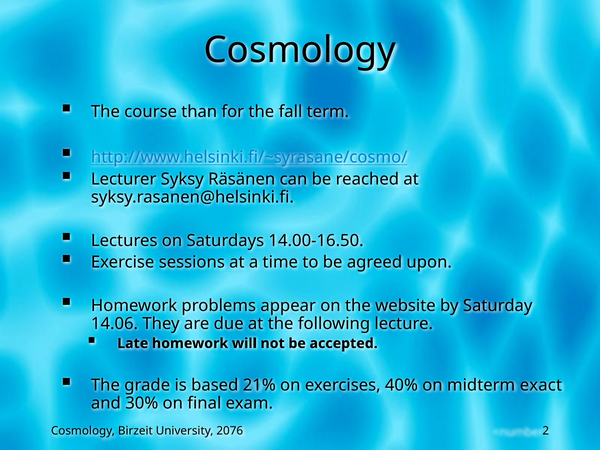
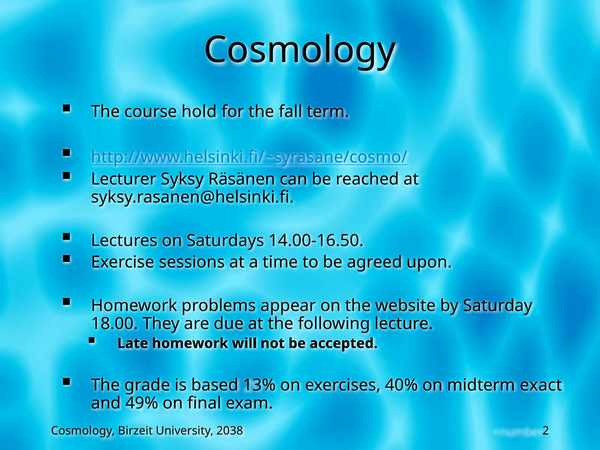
than: than -> hold (199, 112)
14.06: 14.06 -> 18.00 (115, 324)
21%: 21% -> 13% (259, 385)
30%: 30% -> 49% (142, 403)
2076: 2076 -> 2038 (230, 431)
